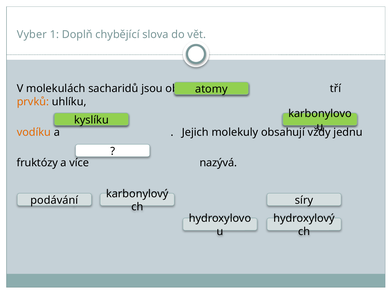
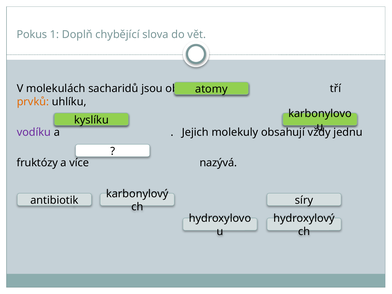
Vyber: Vyber -> Pokus (32, 35)
vodíku colour: orange -> purple (34, 132)
podávání: podávání -> antibiotik (54, 200)
